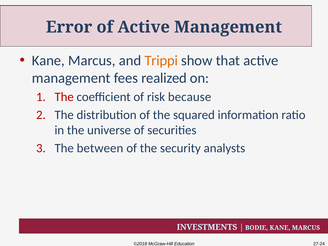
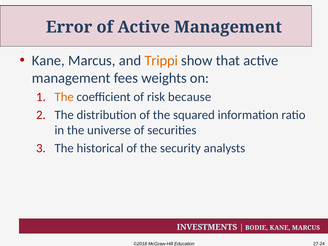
realized: realized -> weights (164, 78)
The colour: red -> orange (64, 97)
between: between -> historical (100, 148)
